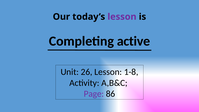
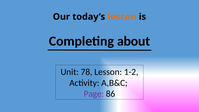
lesson colour: purple -> orange (122, 17)
active: active -> about (134, 41)
26: 26 -> 78 (87, 72)
1-8: 1-8 -> 1-2 (131, 72)
